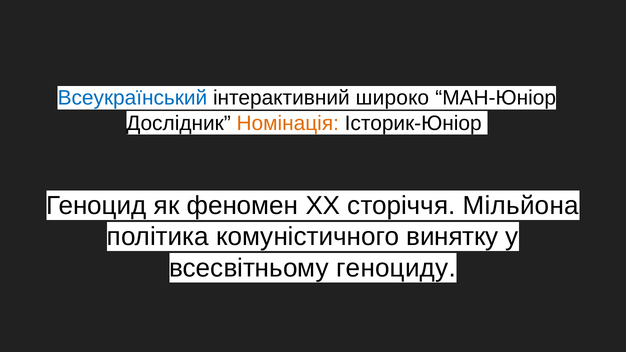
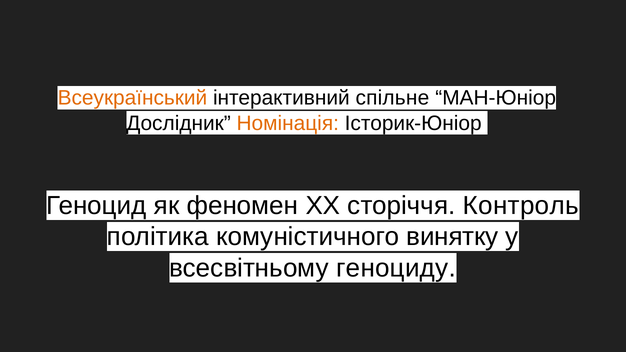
Всеукраїнський colour: blue -> orange (132, 98)
широко: широко -> спільне (392, 98)
Мільйона: Мільйона -> Контроль (521, 206)
